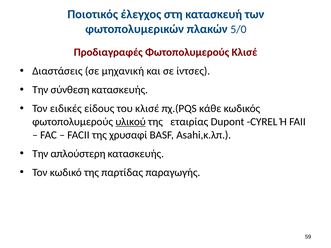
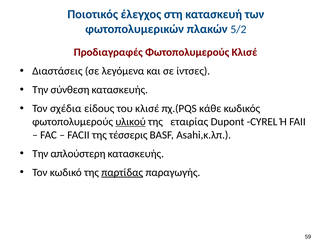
5/0: 5/0 -> 5/2 (238, 29)
μηχανική: μηχανική -> λεγόμενα (123, 71)
ειδικές: ειδικές -> σχέδια (66, 109)
χρυσαφί: χρυσαφί -> τέσσερις (128, 135)
παρτίδας underline: none -> present (122, 173)
